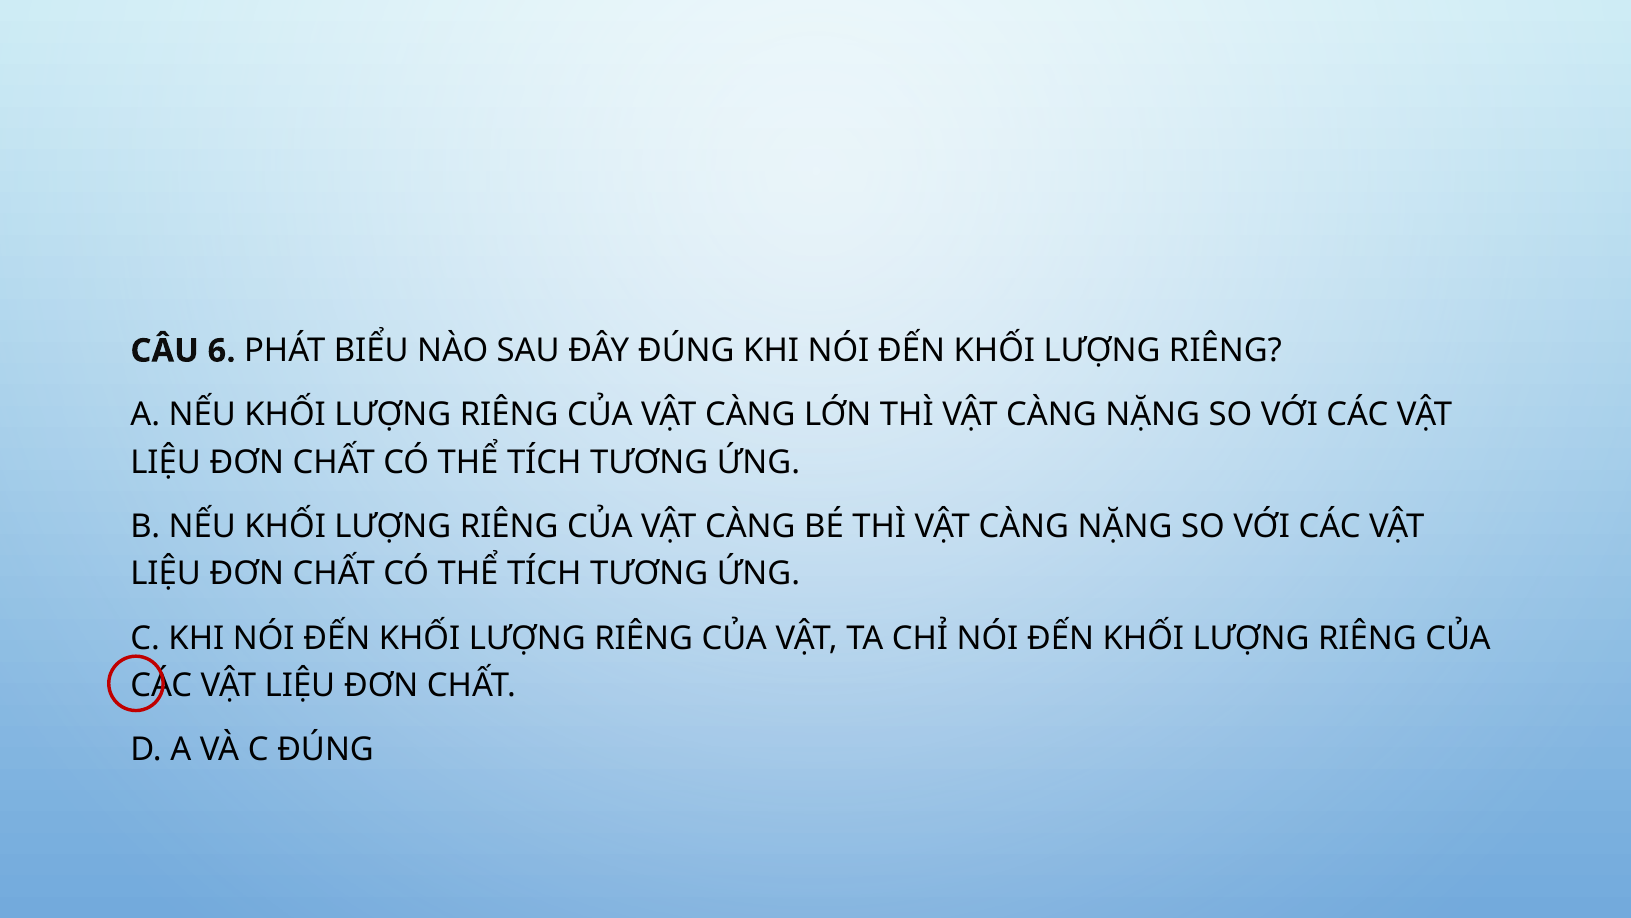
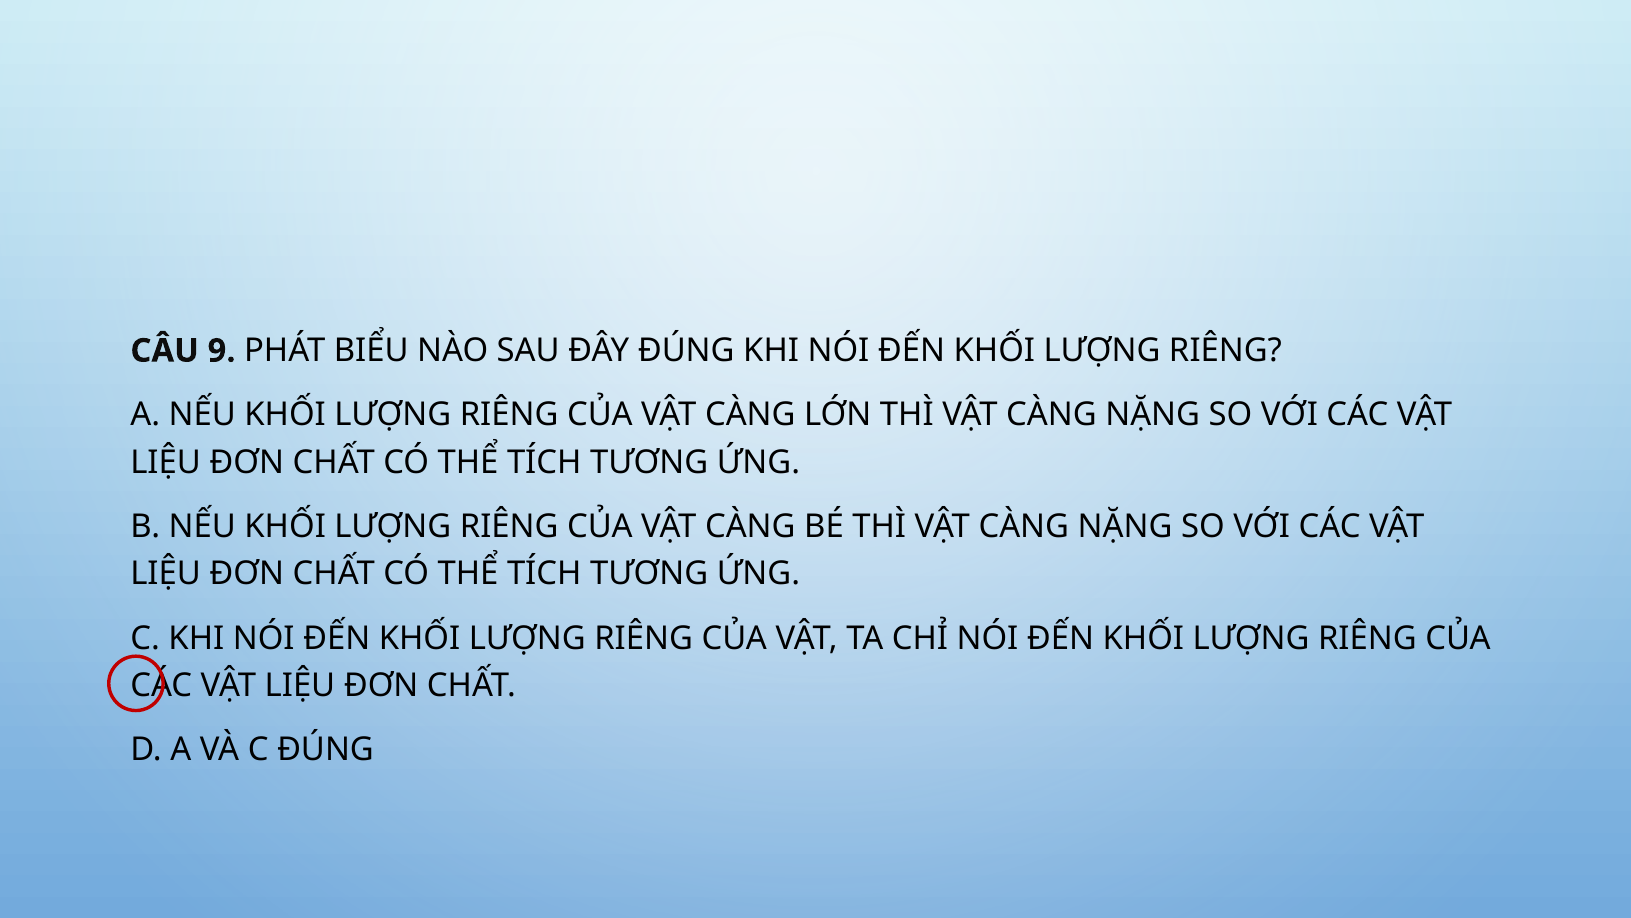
6: 6 -> 9 (222, 351)
